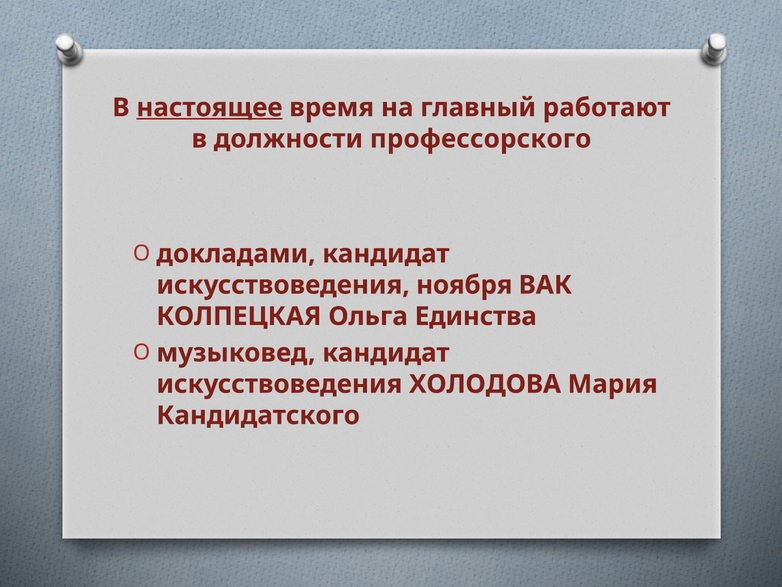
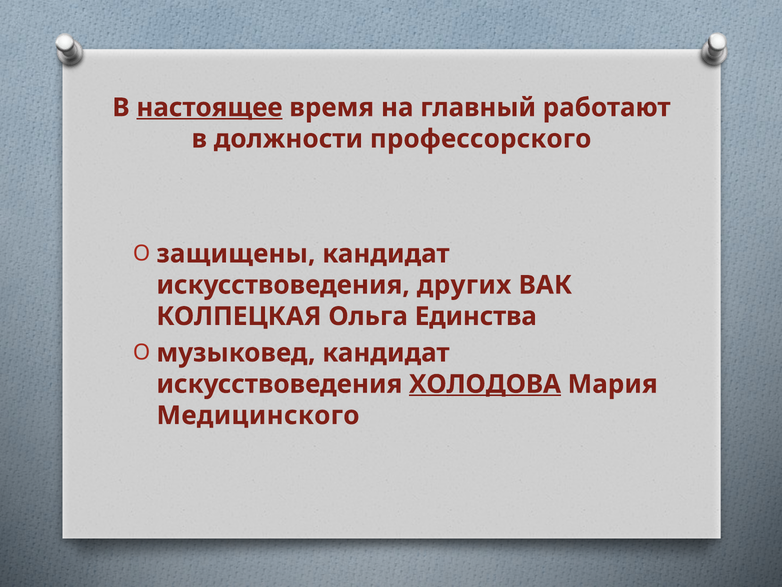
докладами: докладами -> защищены (236, 254)
ноября: ноября -> других (464, 285)
ХОЛОДОВА underline: none -> present (485, 384)
Кандидатского: Кандидатского -> Медицинского (258, 415)
